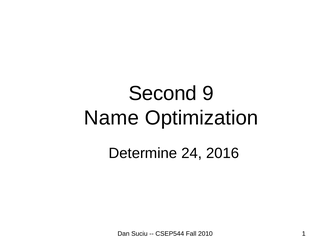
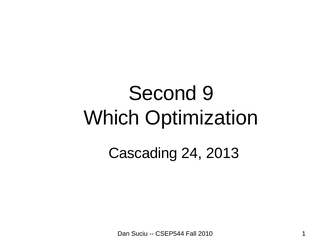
Name: Name -> Which (112, 118)
Determine: Determine -> Cascading (143, 154)
2016: 2016 -> 2013 (223, 154)
